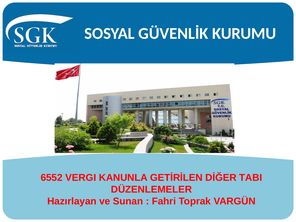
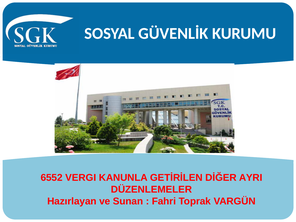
TABI: TABI -> AYRI (251, 178)
